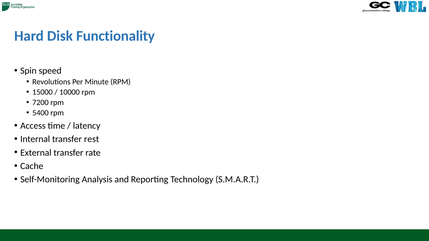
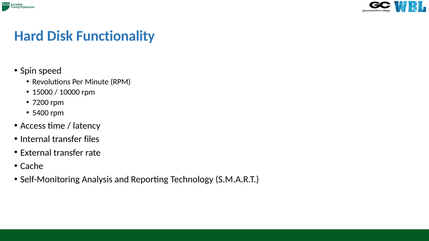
rest: rest -> files (92, 139)
